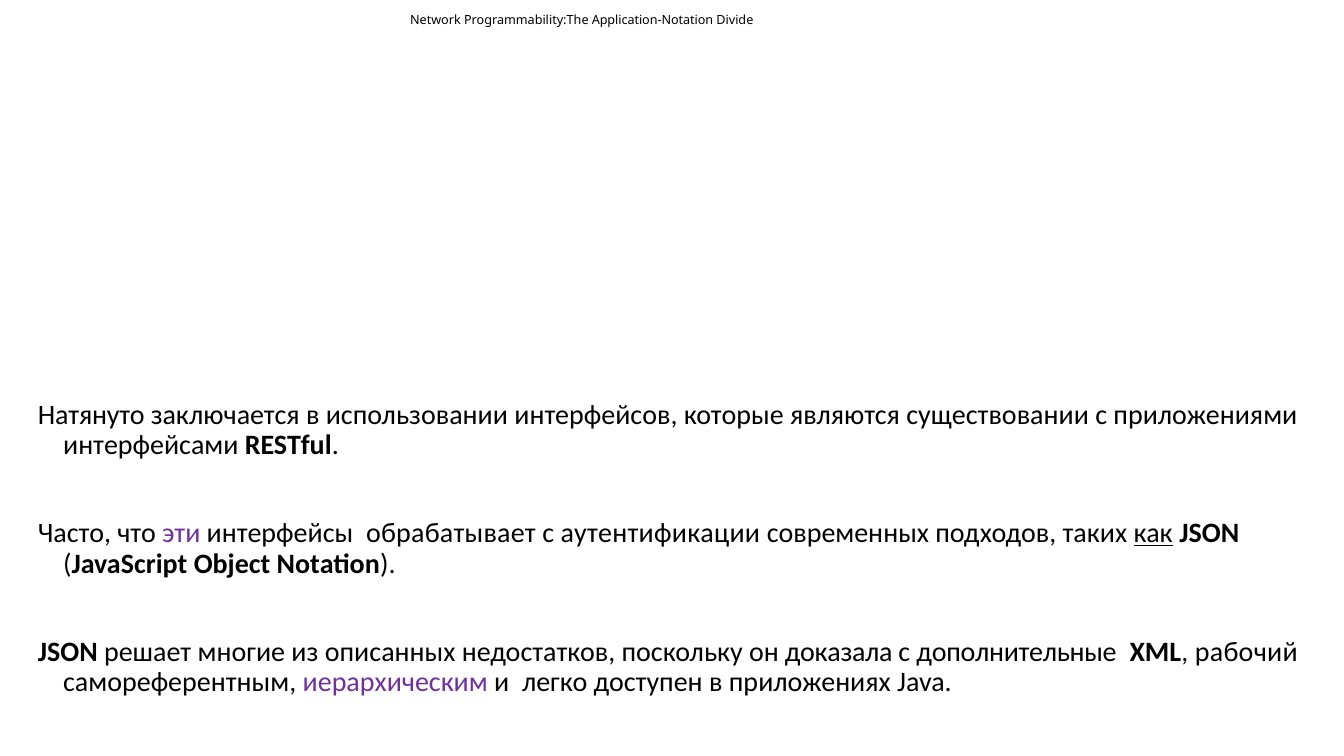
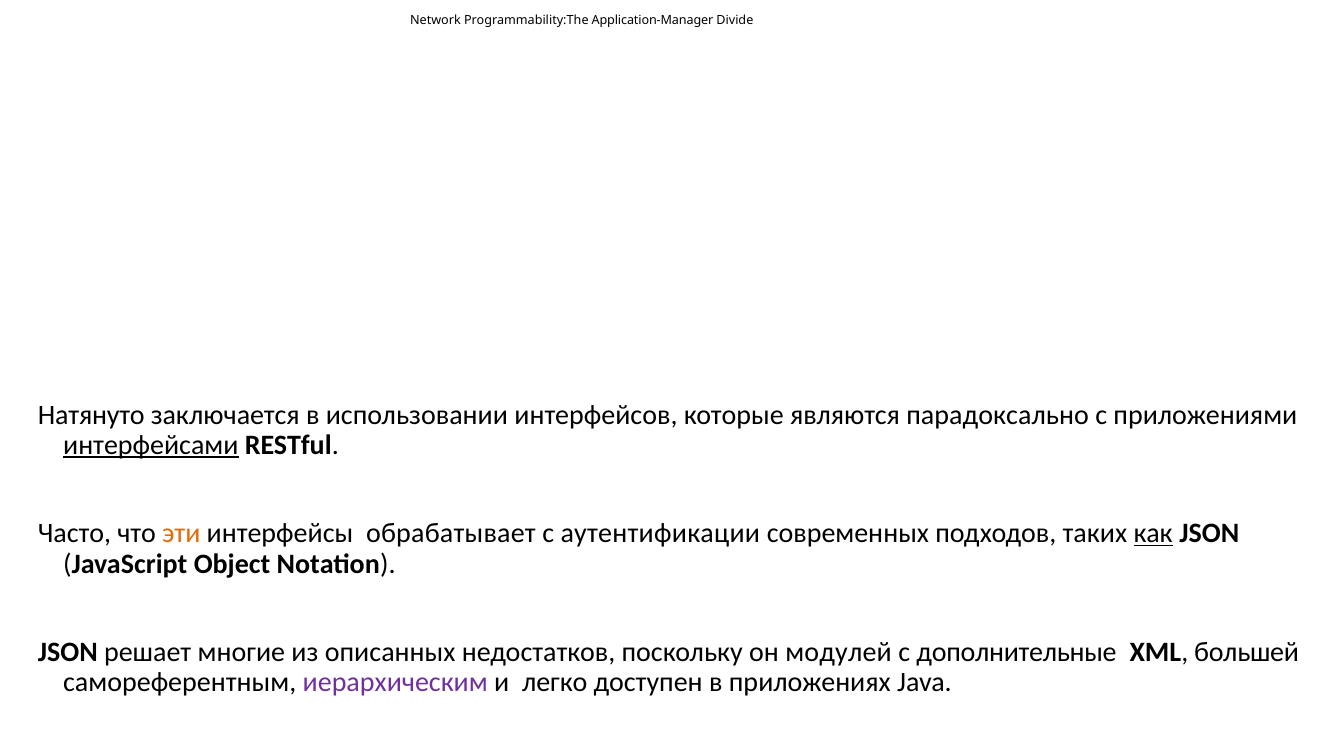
Application-Notation: Application-Notation -> Application-Manager (653, 20)
существовании: существовании -> парадоксально (998, 415)
интерфейсами underline: none -> present (151, 445)
эти colour: purple -> orange (181, 534)
доказала: доказала -> модулей (839, 652)
рабочий: рабочий -> большей (1247, 652)
